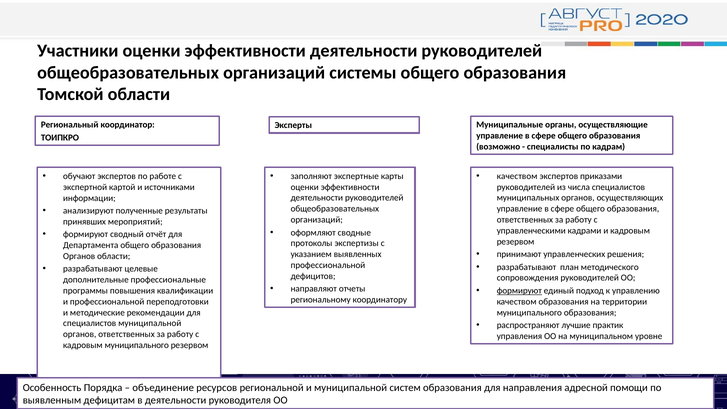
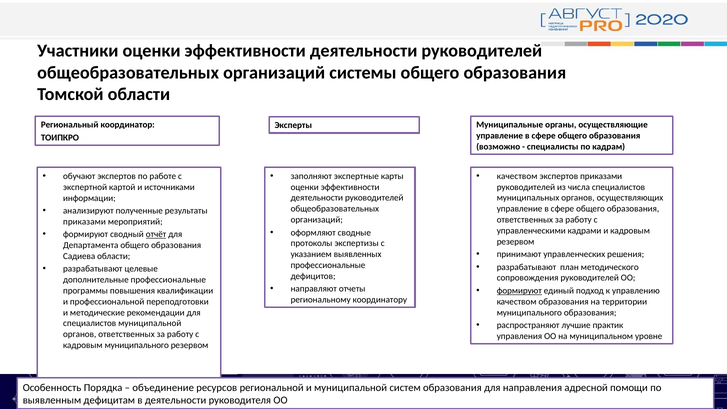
принявших: принявших -> приказами (84, 222)
отчёт underline: none -> present (156, 234)
Органов: Органов -> Садиева (79, 256)
профессиональной: профессиональной -> профессиональные (328, 265)
